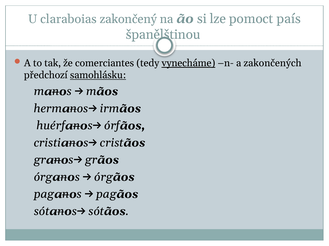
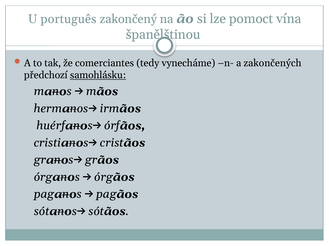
claraboias: claraboias -> português (69, 19)
país: país -> vína (289, 19)
vynecháme underline: present -> none (188, 63)
